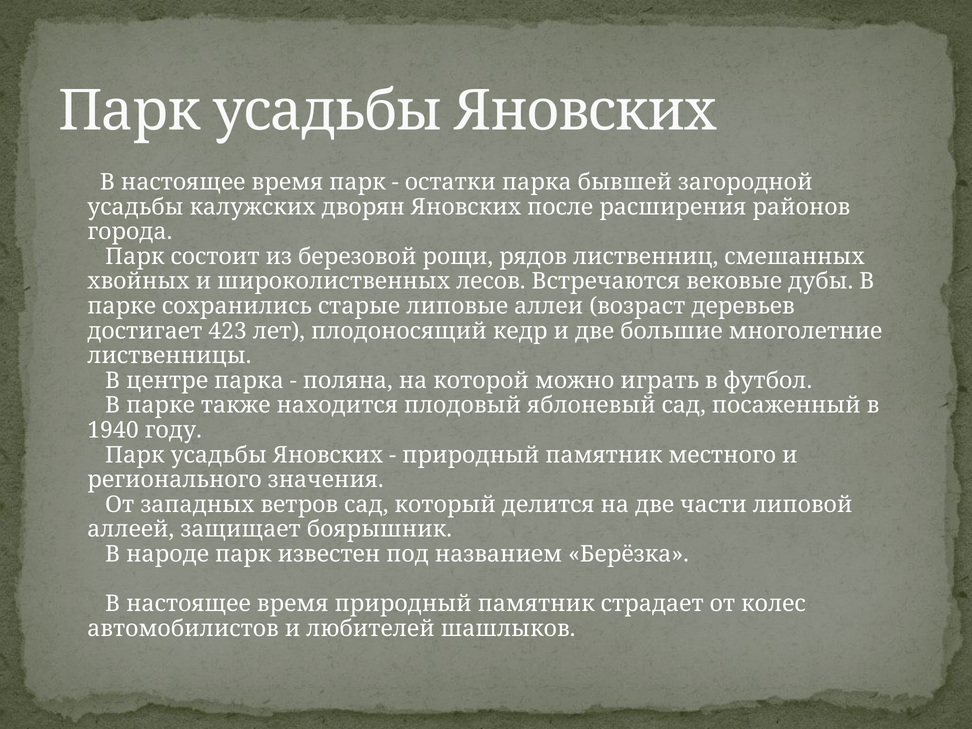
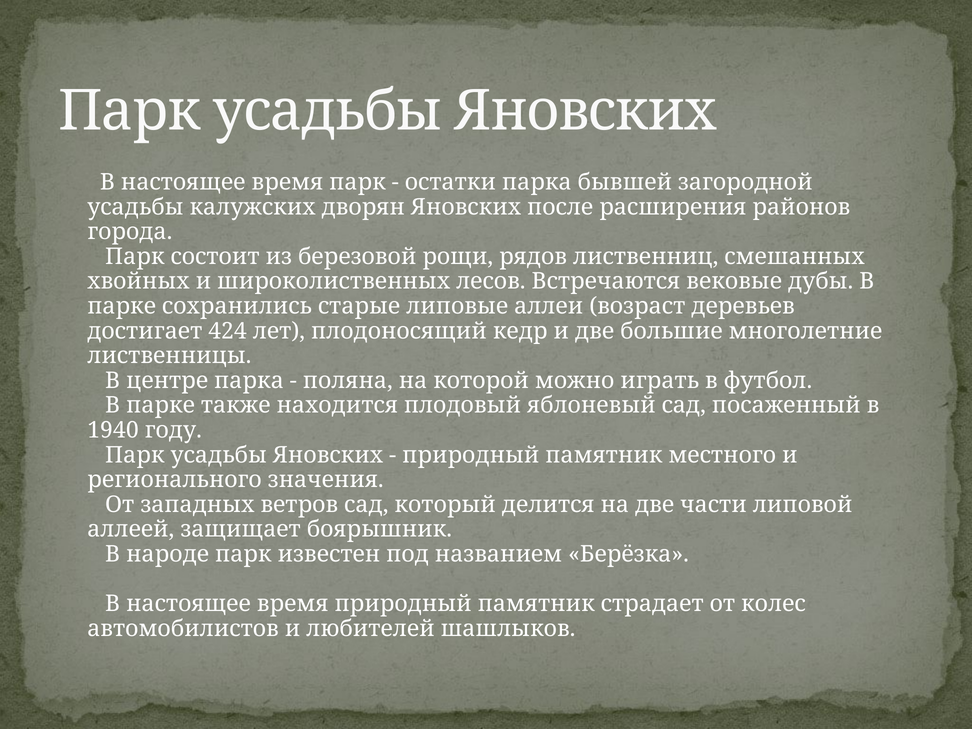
423: 423 -> 424 (228, 331)
